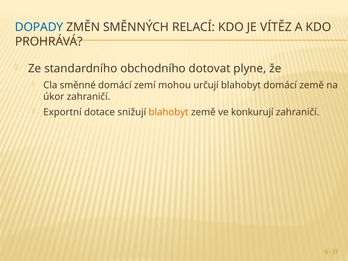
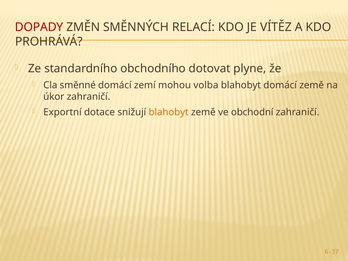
DOPADY colour: blue -> red (39, 27)
určují: určují -> volba (206, 85)
konkurují: konkurují -> obchodní (252, 112)
